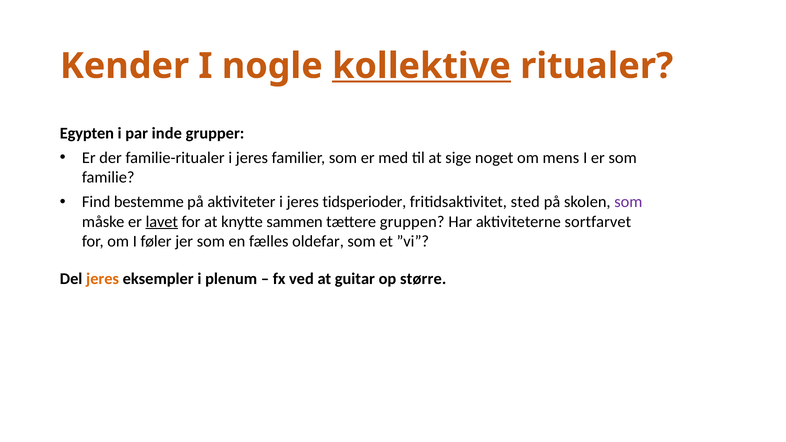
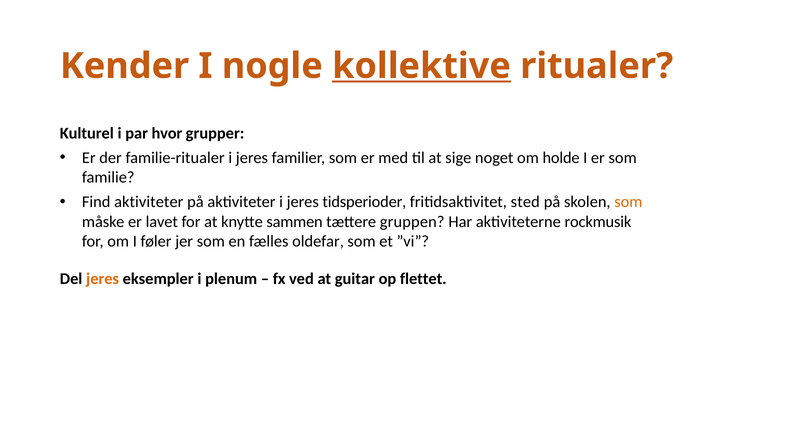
Egypten: Egypten -> Kulturel (87, 133)
inde: inde -> hvor (167, 133)
mens: mens -> holde (561, 158)
Find bestemme: bestemme -> aktiviteter (149, 202)
som colour: purple -> orange (628, 202)
lavet underline: present -> none (162, 222)
sortfarvet: sortfarvet -> rockmusik (598, 222)
større: større -> flettet (423, 279)
